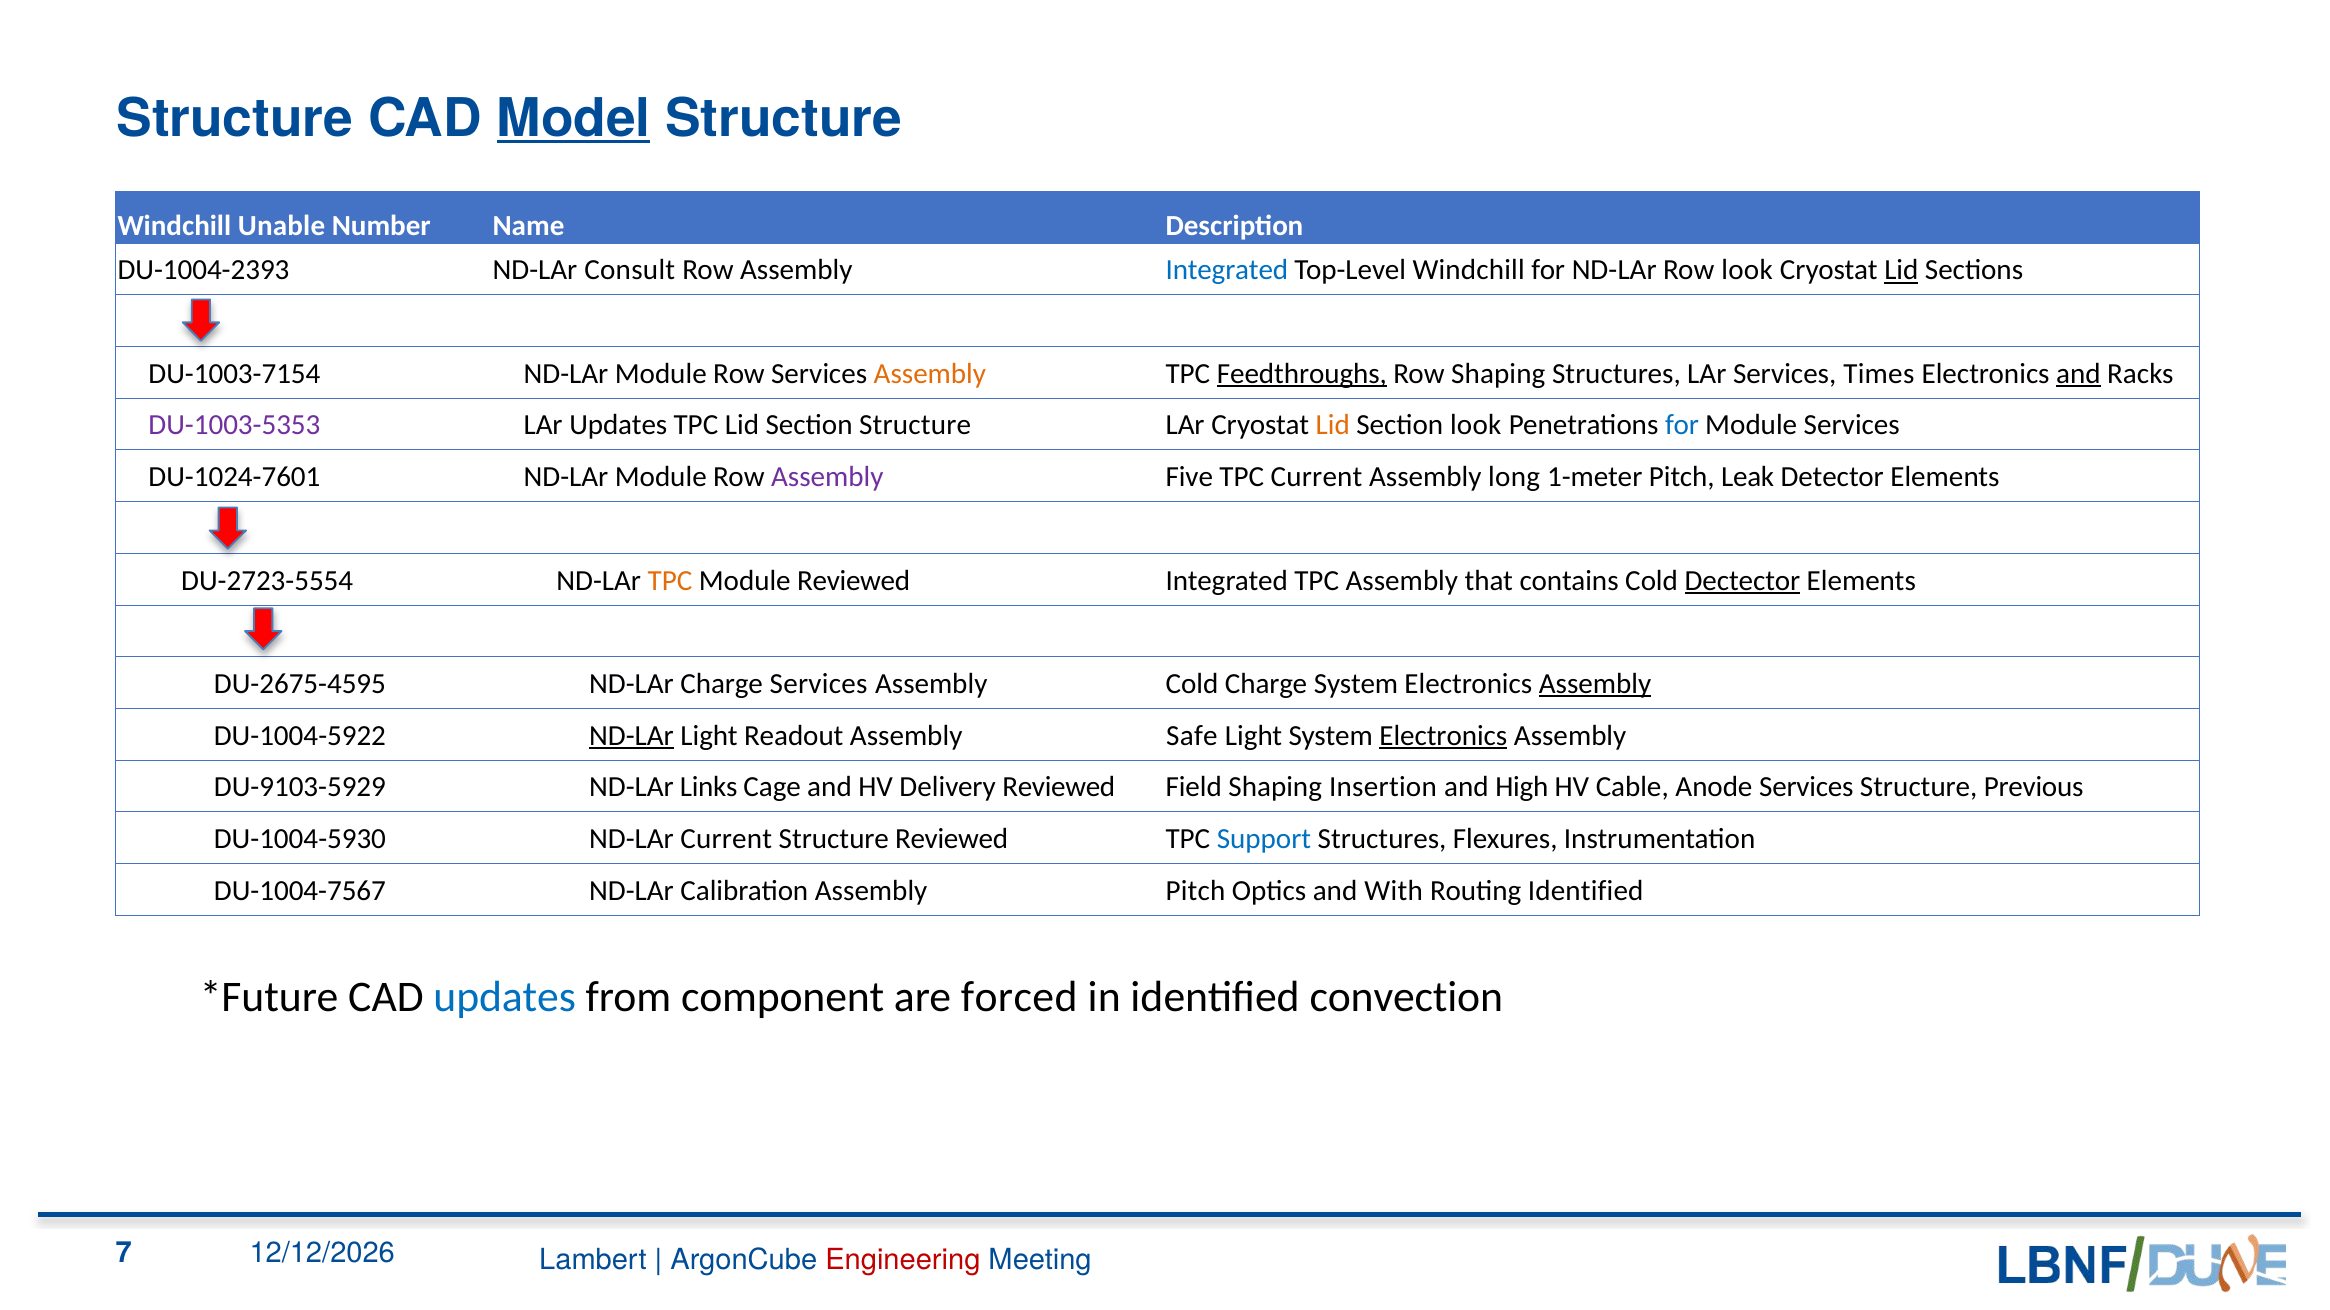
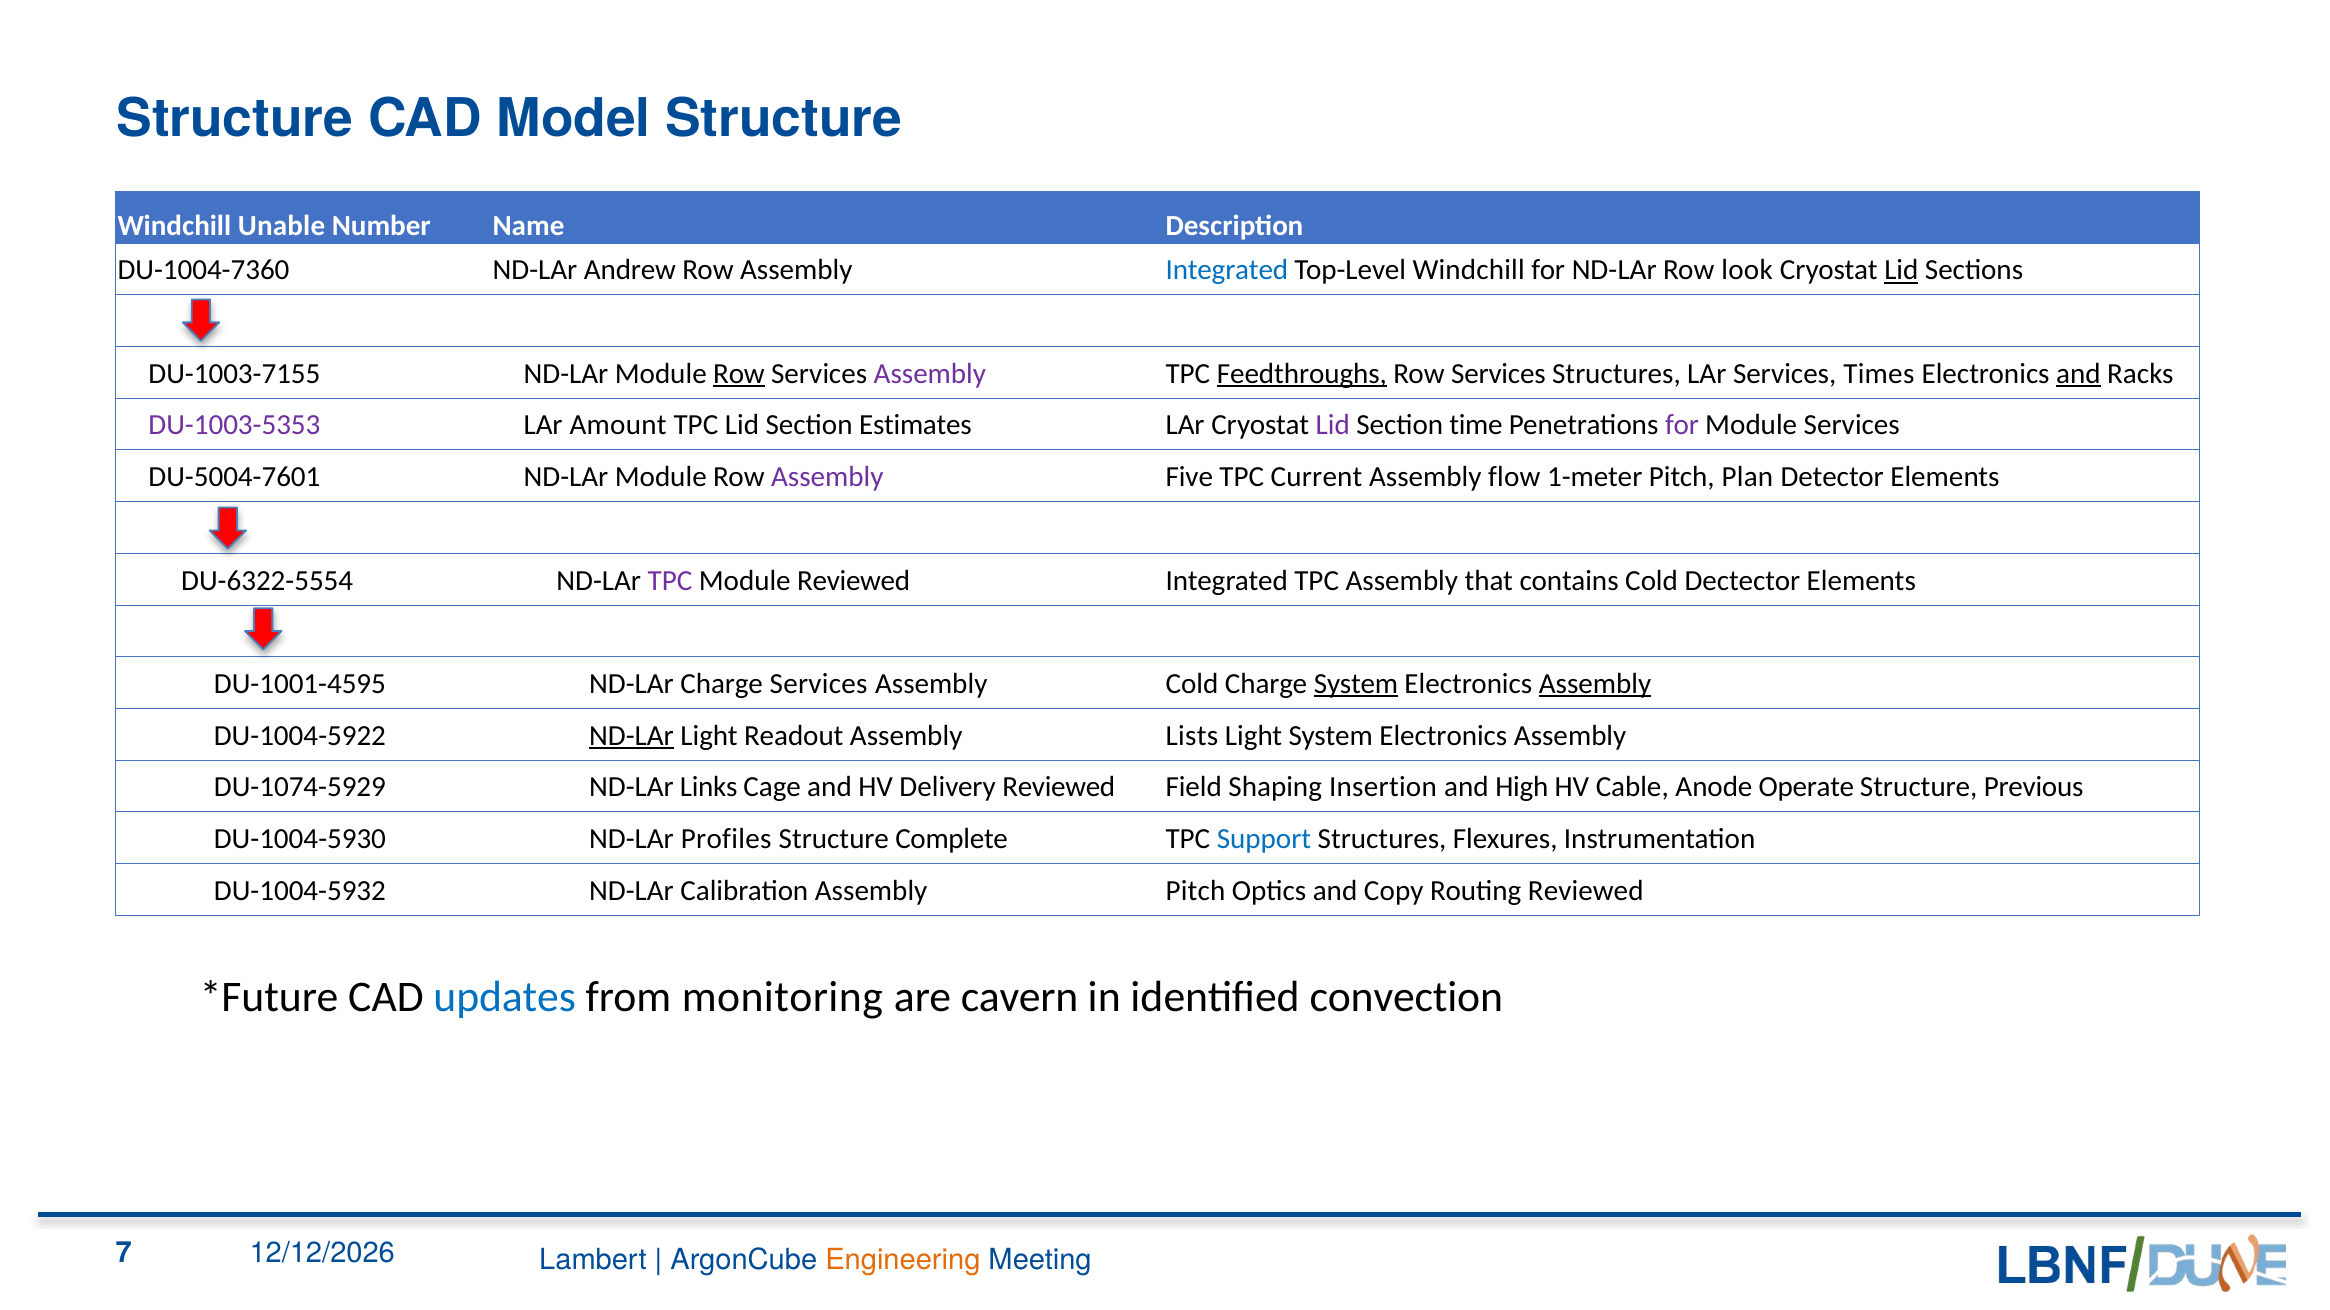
Model underline: present -> none (574, 118)
DU-1004-2393: DU-1004-2393 -> DU-1004-7360 (203, 270)
Consult: Consult -> Andrew (630, 270)
DU-1003-7154: DU-1003-7154 -> DU-1003-7155 (234, 374)
Row underline: none -> present (739, 374)
Assembly colour: orange -> purple (930, 374)
Shaping: Shaping -> Services (1498, 374)
LAr Updates: Updates -> Amount (618, 425)
Section Structure: Structure -> Estimates (915, 425)
Lid colour: orange -> purple (1333, 425)
Section look: look -> time (1476, 425)
for colour: blue -> purple (1682, 425)
DU-1024-7601: DU-1024-7601 -> DU-5004-7601 (234, 477)
long: long -> flow (1514, 477)
Leak: Leak -> Plan (1747, 477)
DU-2723-5554: DU-2723-5554 -> DU-6322-5554 (267, 581)
TPC colour: orange -> purple (670, 581)
Dectector underline: present -> none (1742, 581)
DU-2675-4595: DU-2675-4595 -> DU-1001-4595 (300, 684)
System underline: none -> present (1356, 684)
Safe: Safe -> Lists (1192, 736)
Electronics underline: present -> none (1443, 736)
DU-9103-5929: DU-9103-5929 -> DU-1074-5929 (300, 788)
Anode Services: Services -> Operate (1806, 788)
ND-LAr Current: Current -> Profiles (726, 839)
Structure Reviewed: Reviewed -> Complete (952, 839)
DU-1004-7567: DU-1004-7567 -> DU-1004-5932 (300, 891)
With: With -> Copy (1394, 891)
Routing Identified: Identified -> Reviewed (1586, 891)
component: component -> monitoring (782, 997)
forced: forced -> cavern (1020, 997)
Engineering colour: red -> orange (903, 1260)
